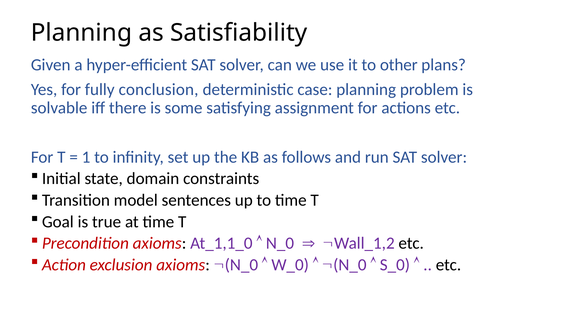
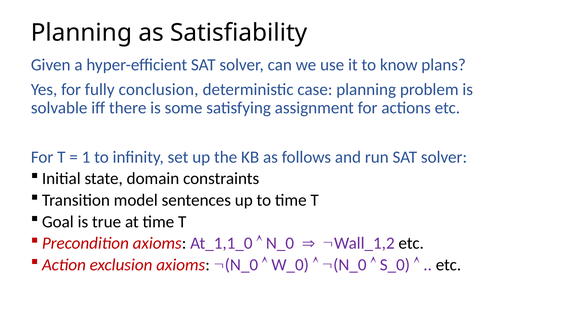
other: other -> know (399, 65)
